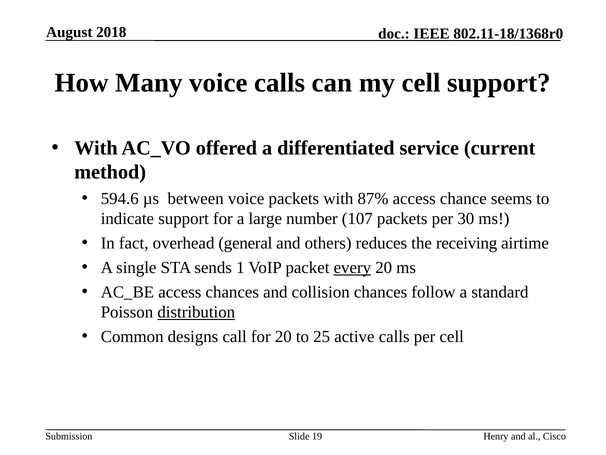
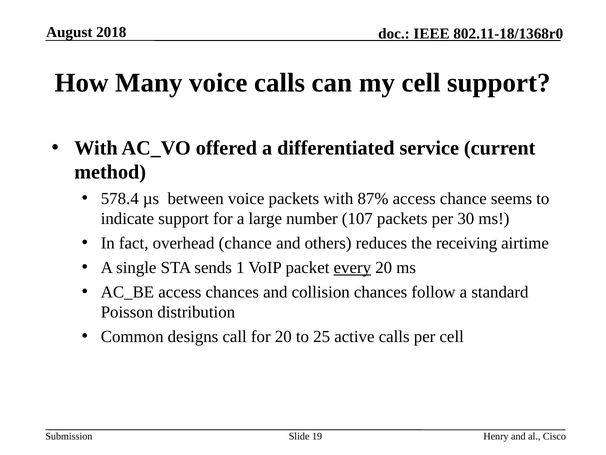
594.6: 594.6 -> 578.4 (120, 198)
overhead general: general -> chance (245, 243)
distribution underline: present -> none (196, 312)
